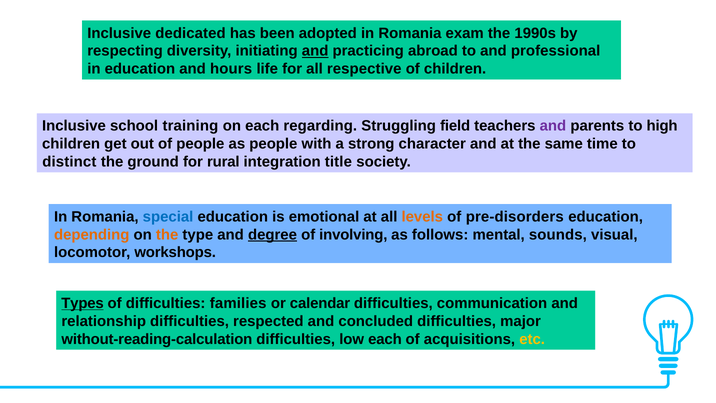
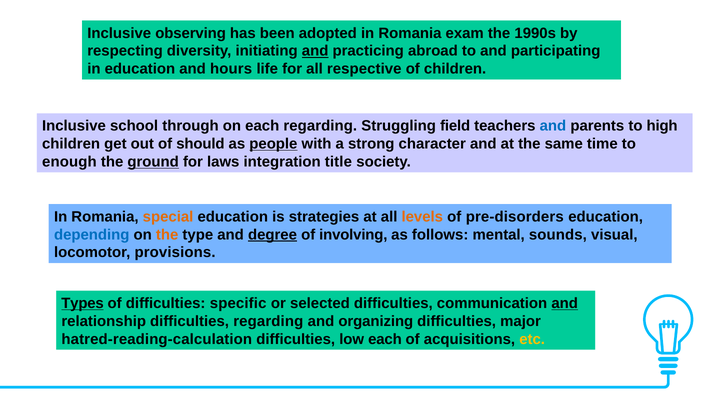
dedicated: dedicated -> observing (191, 33)
professional: professional -> participating (556, 51)
training: training -> through (190, 126)
and colour: purple -> blue (553, 126)
of people: people -> should (200, 144)
people underline: none -> present (273, 144)
distinct: distinct -> enough (69, 162)
ground underline: none -> present (153, 162)
rural: rural -> laws (223, 162)
special colour: blue -> orange (168, 217)
emotional: emotional -> strategies (324, 217)
depending colour: orange -> blue (92, 234)
workshops: workshops -> provisions (175, 252)
families: families -> specific (238, 303)
calendar: calendar -> selected (320, 303)
and underline: none -> present (565, 303)
difficulties respected: respected -> regarding (268, 321)
concluded: concluded -> organizing (376, 321)
without-reading-calculation: without-reading-calculation -> hatred-reading-calculation (157, 339)
